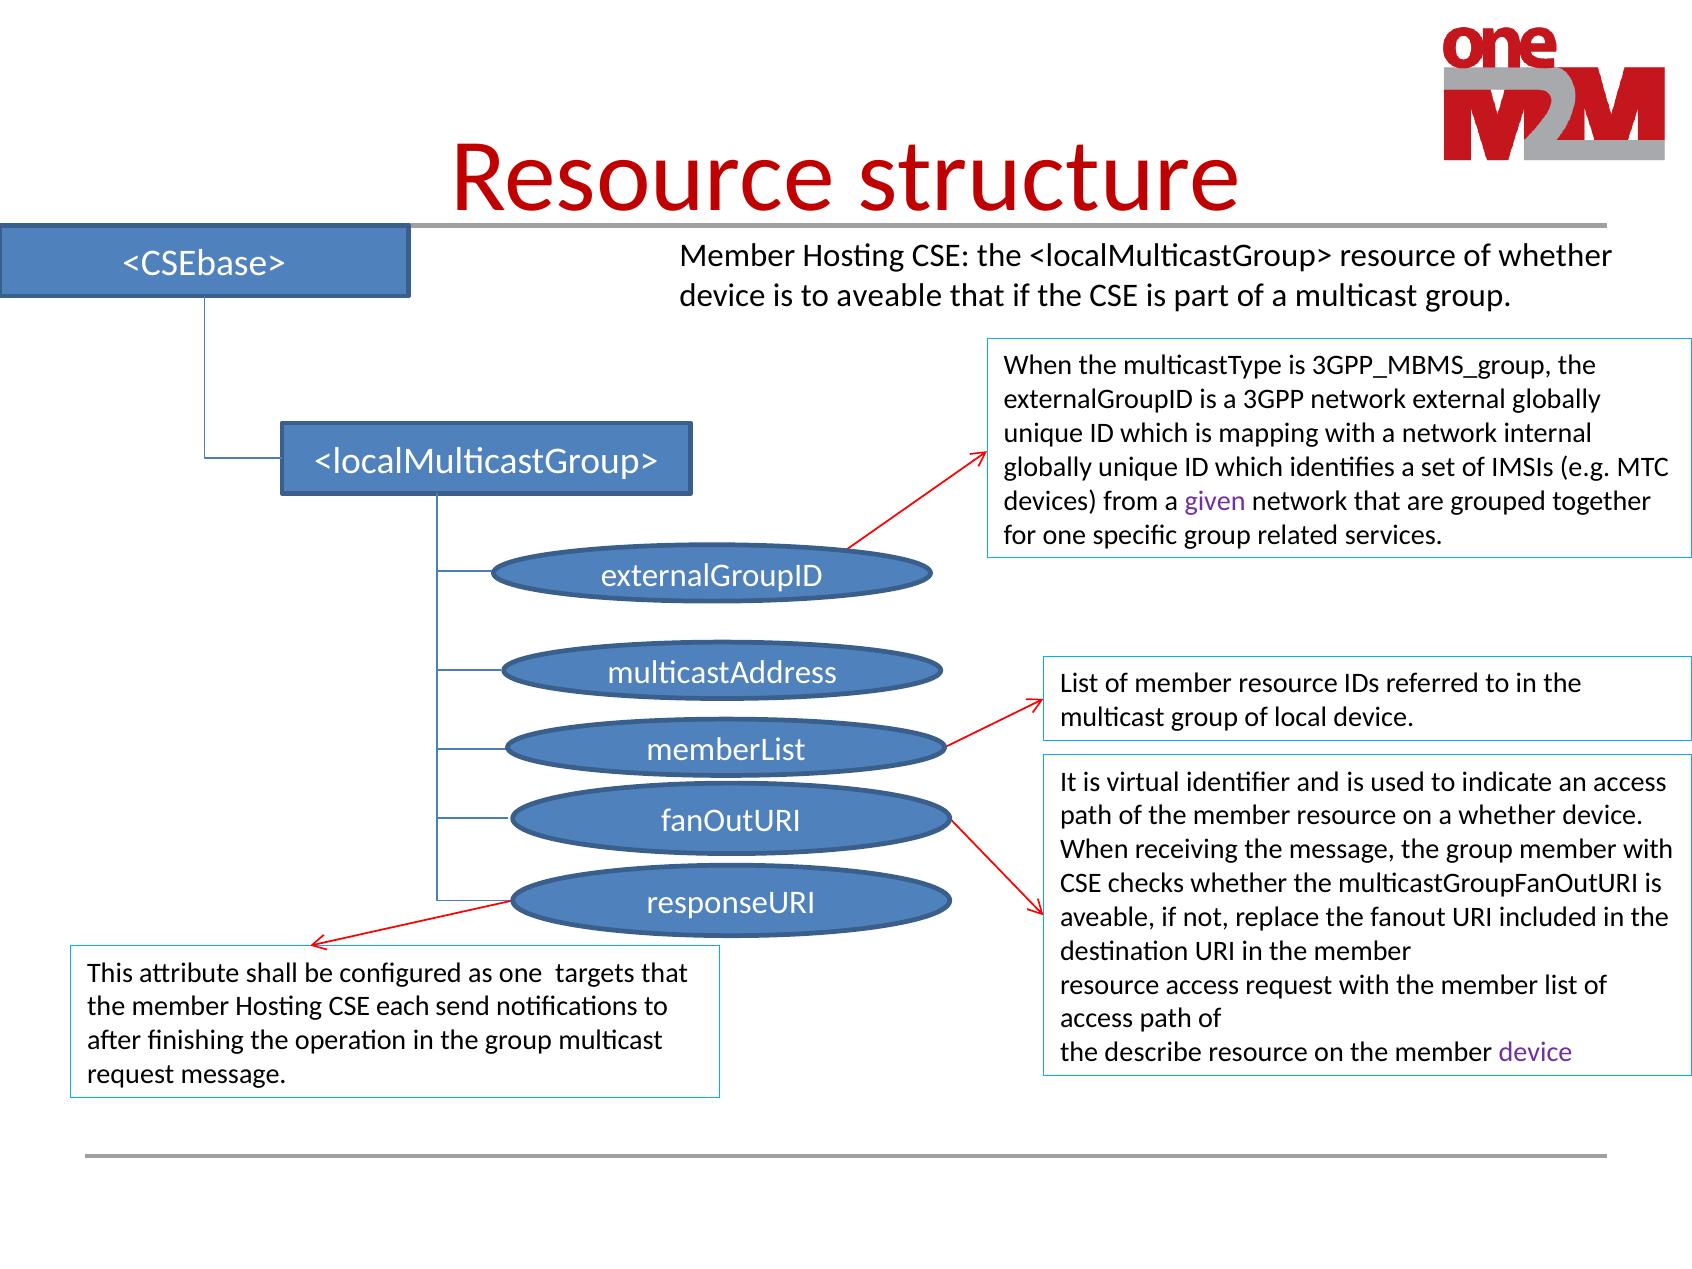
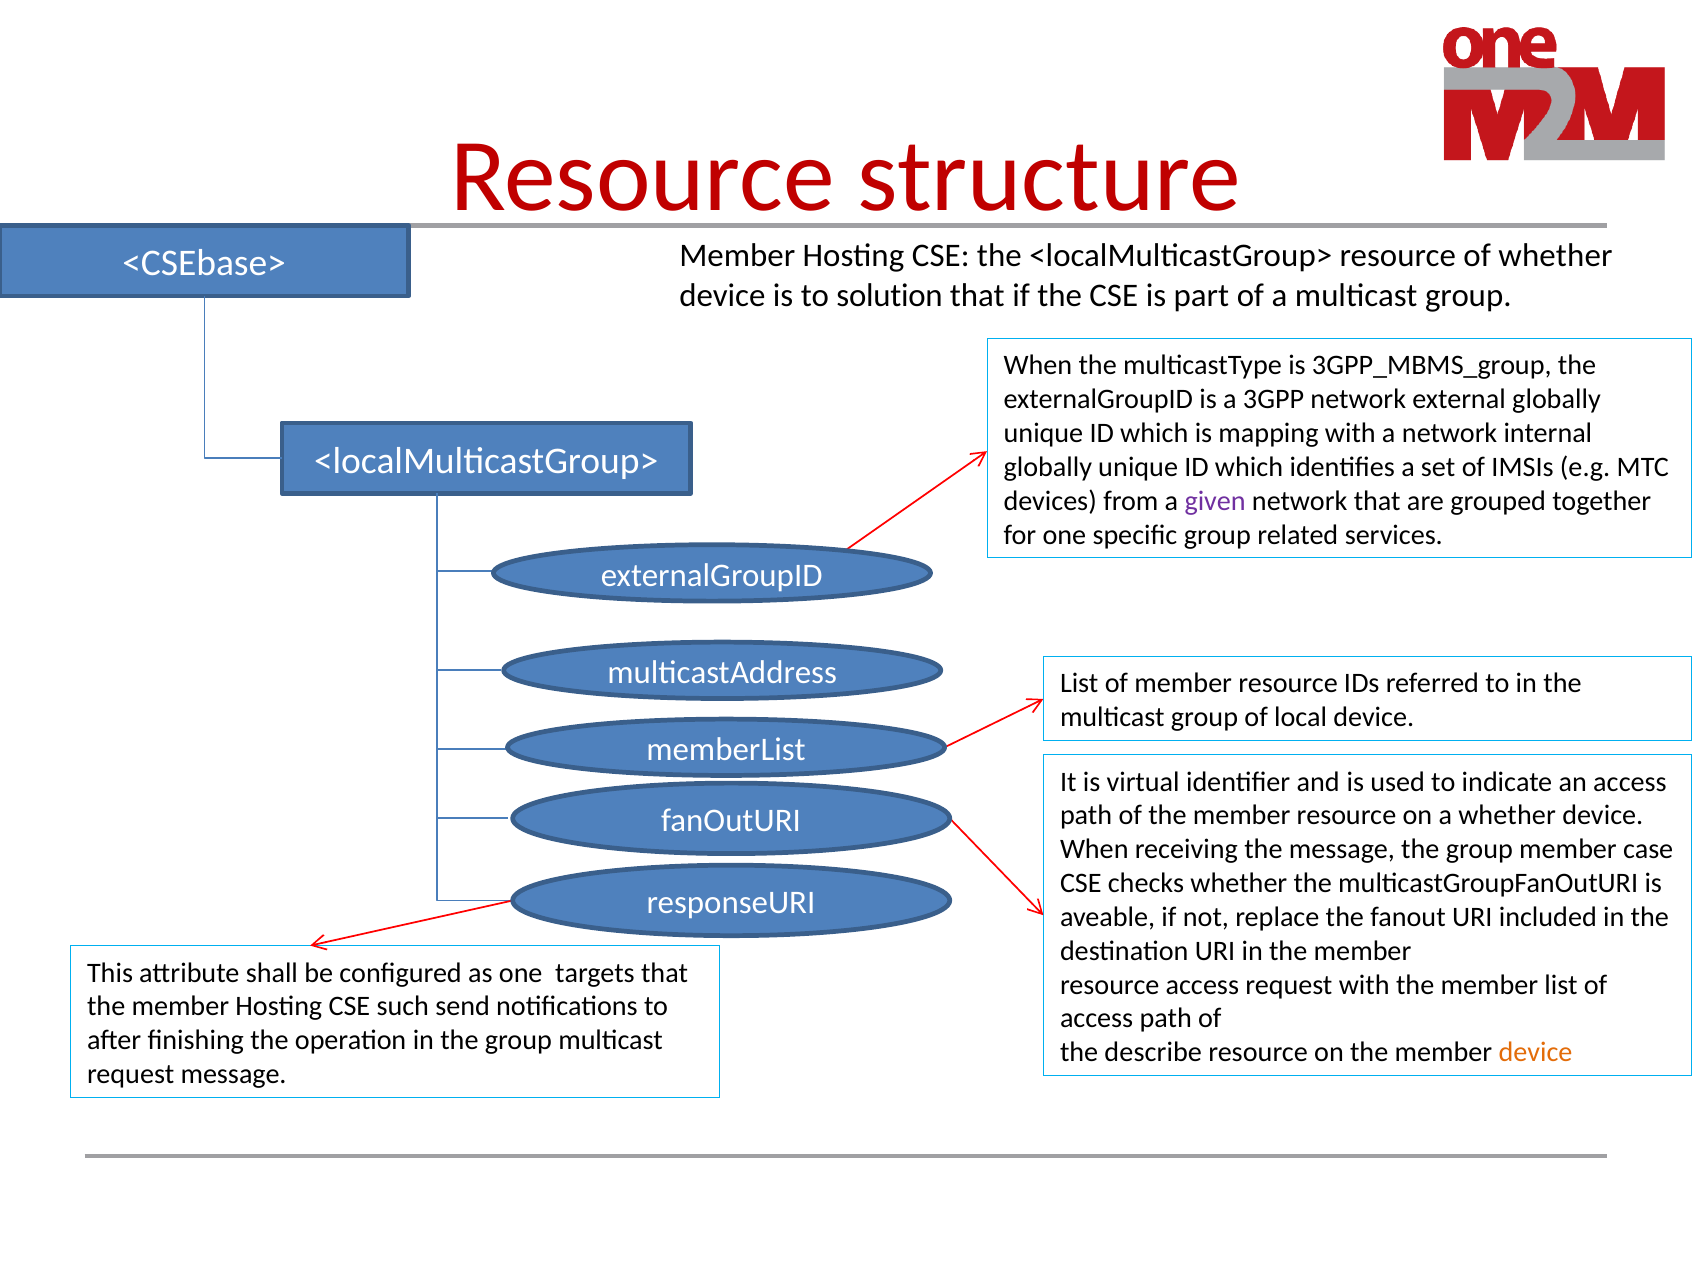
to aveable: aveable -> solution (890, 295)
member with: with -> case (1648, 849)
each: each -> such (403, 1007)
device colour: purple -> orange (1535, 1053)
